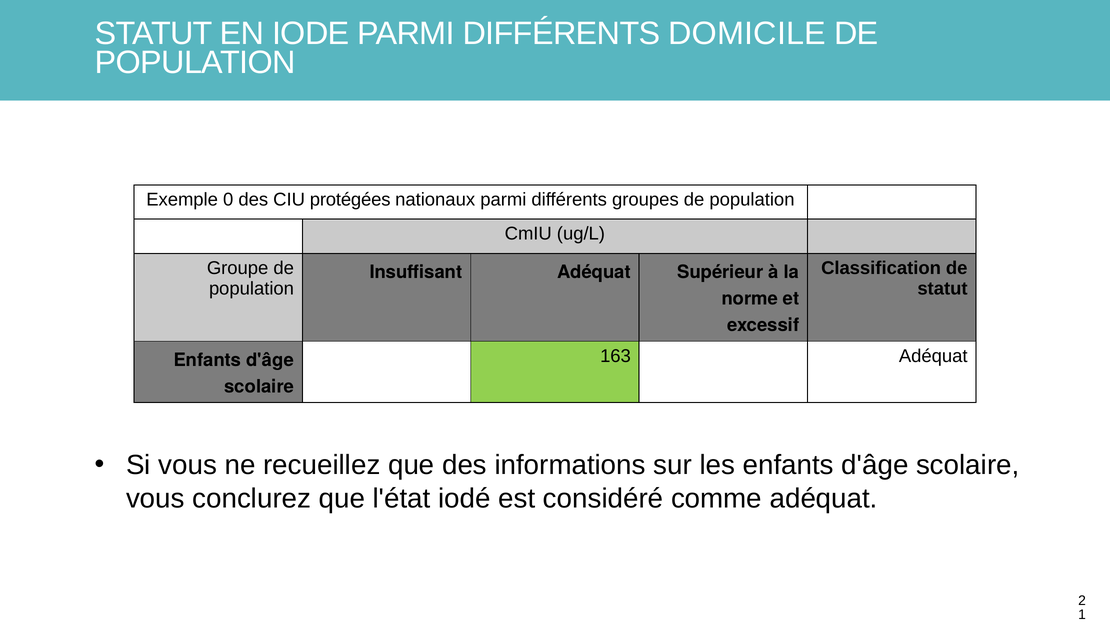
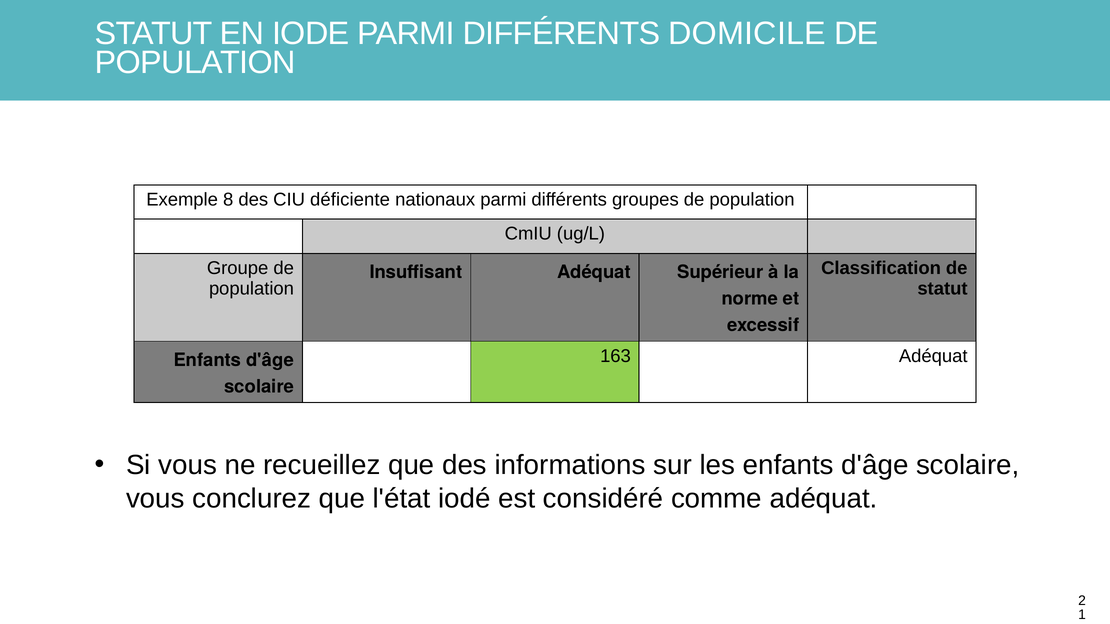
0: 0 -> 8 (228, 200)
protégées: protégées -> déficiente (350, 200)
